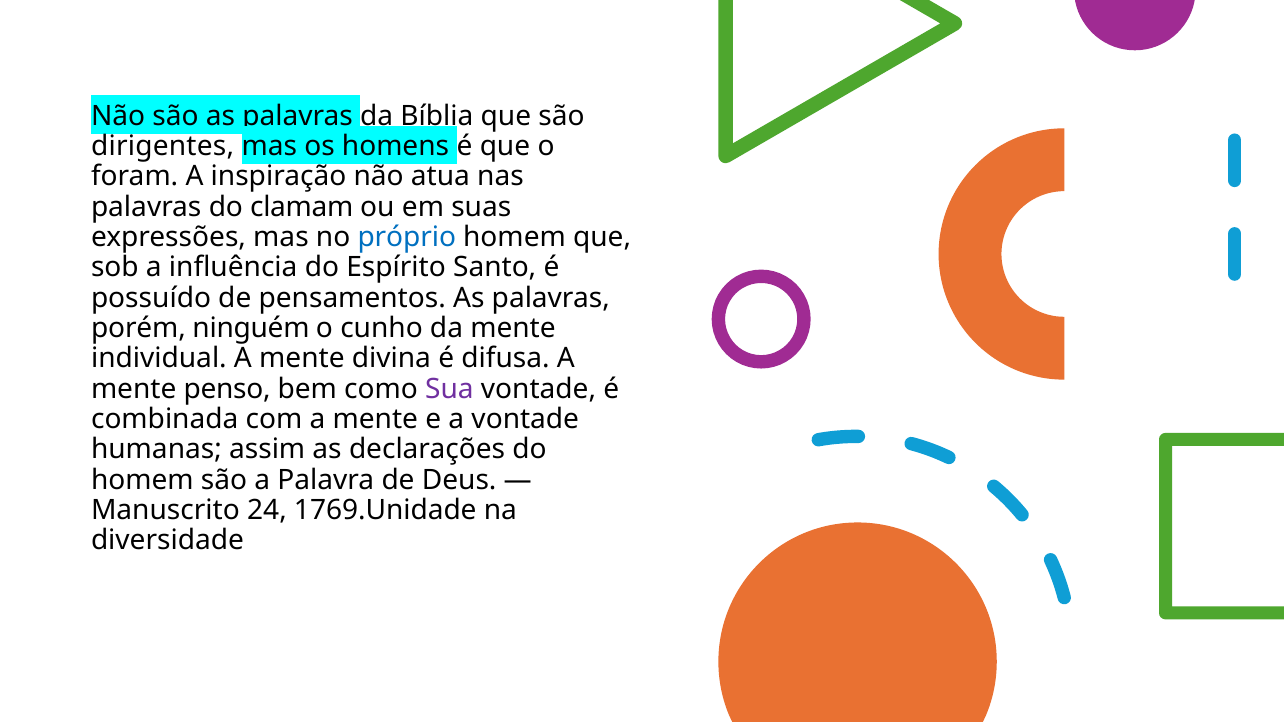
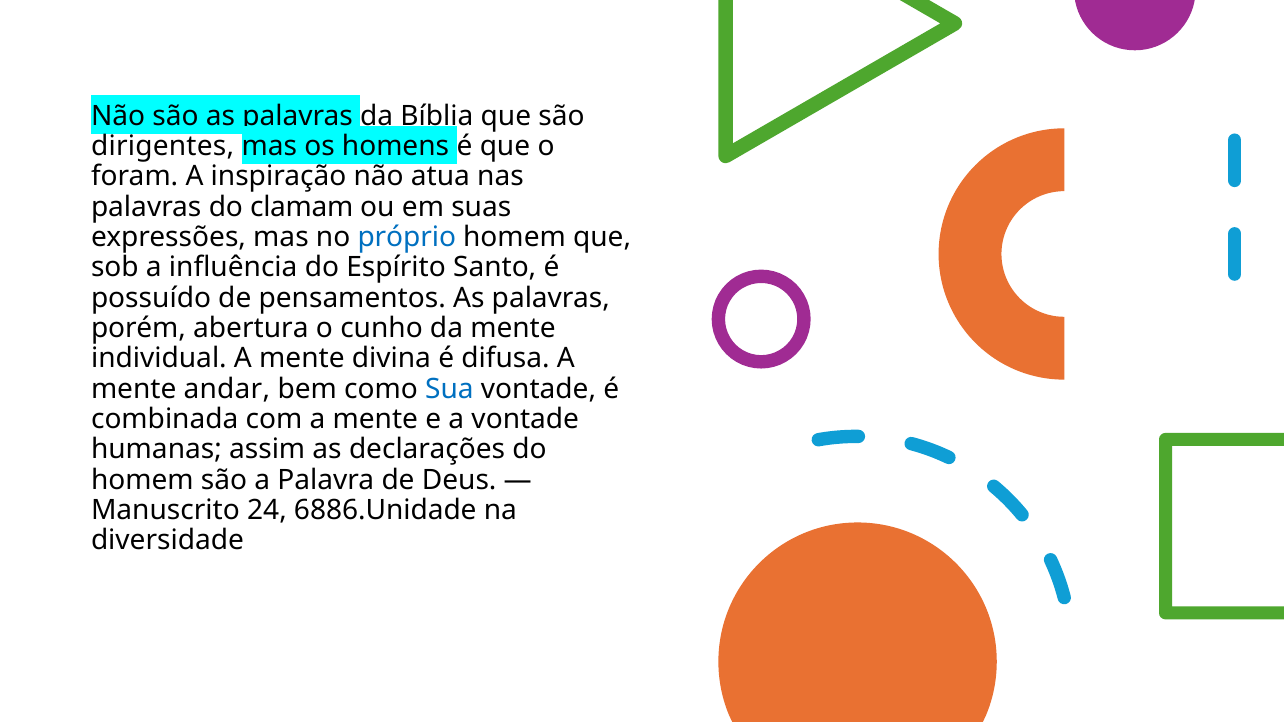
ninguém: ninguém -> abertura (251, 328)
penso: penso -> andar (227, 389)
Sua colour: purple -> blue (449, 389)
1769.Unidade: 1769.Unidade -> 6886.Unidade (385, 510)
